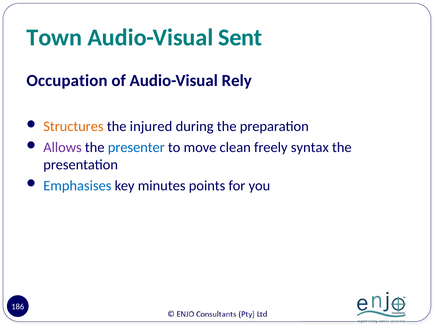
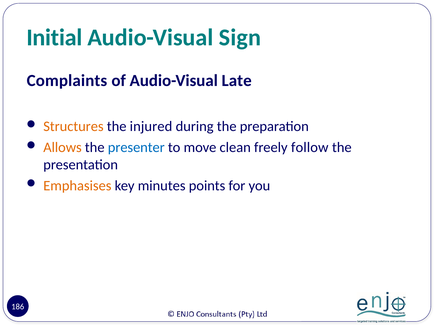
Town: Town -> Initial (54, 38)
Sent: Sent -> Sign (240, 38)
Occupation: Occupation -> Complaints (67, 80)
Rely: Rely -> Late (237, 80)
Allows colour: purple -> orange (62, 147)
syntax: syntax -> follow (310, 147)
Emphasises colour: blue -> orange (77, 185)
